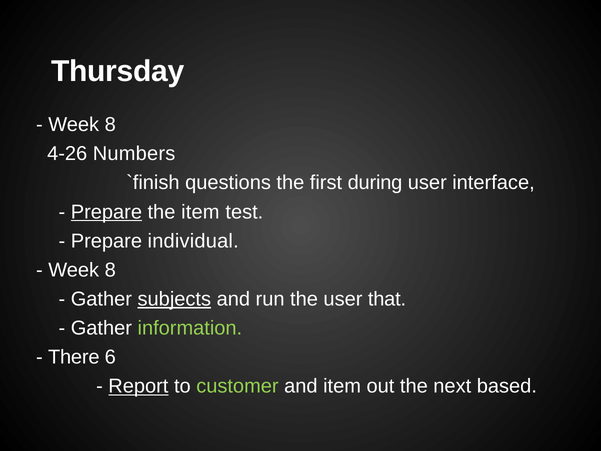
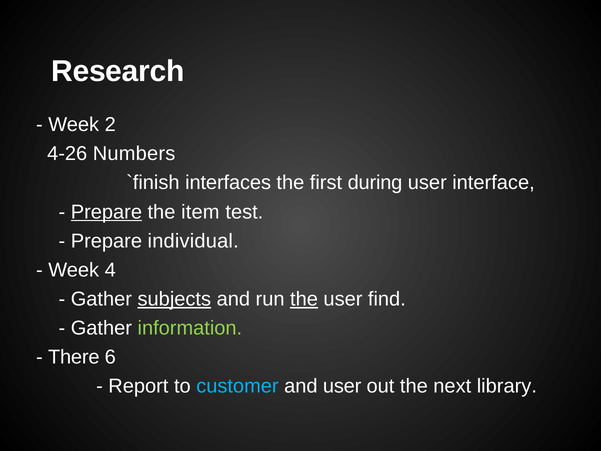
Thursday: Thursday -> Research (118, 71)
8: 8 -> 2 (110, 125)
questions: questions -> interfaces (228, 183)
8: 8 -> 4 (110, 270)
the underline: none -> present (304, 299)
that: that -> find (387, 299)
Report underline: present -> none (138, 386)
customer colour: light green -> light blue (237, 386)
and item: item -> user (342, 386)
based: based -> library (507, 386)
